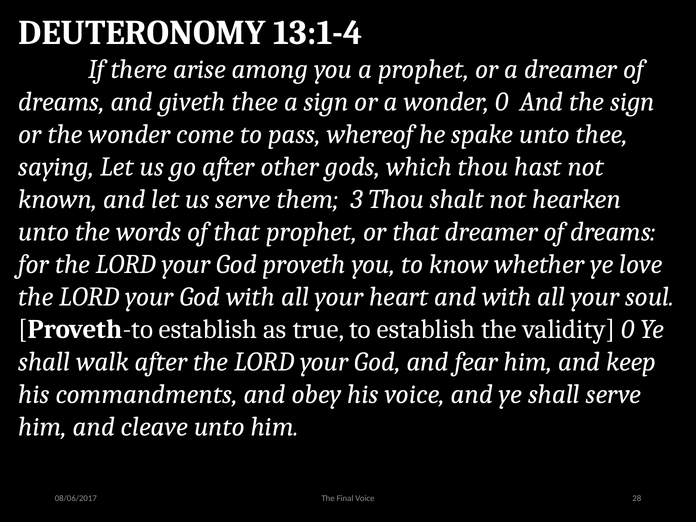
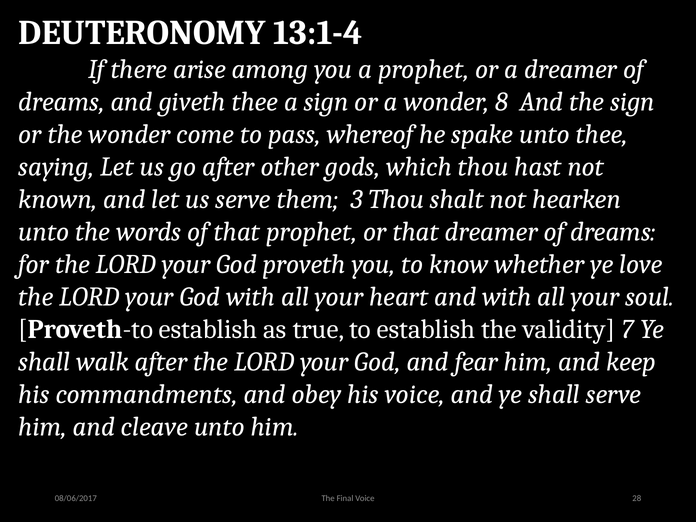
wonder 0: 0 -> 8 (502, 102)
validity 0: 0 -> 7 (628, 329)
